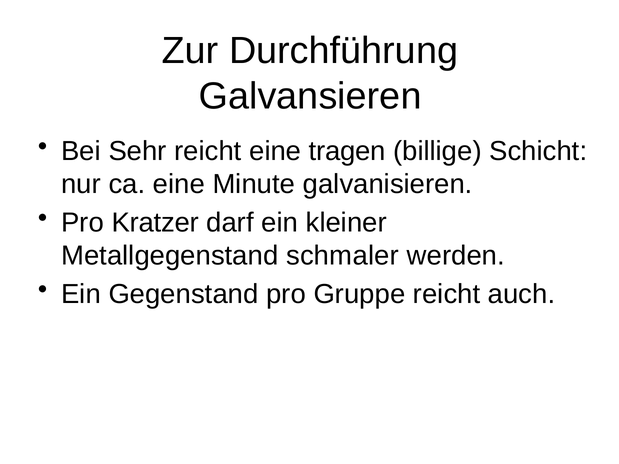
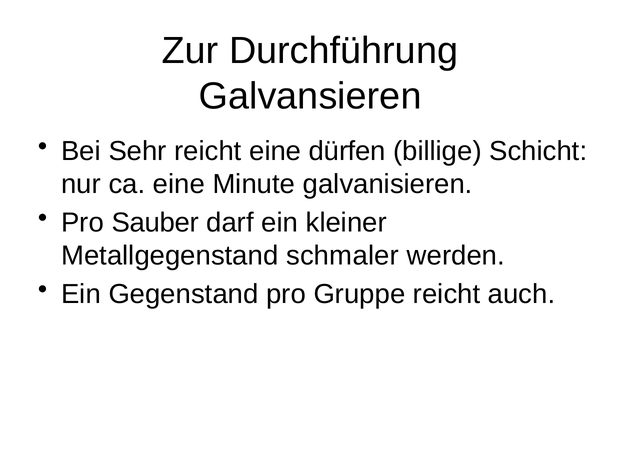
tragen: tragen -> dürfen (347, 151)
Kratzer: Kratzer -> Sauber (155, 223)
